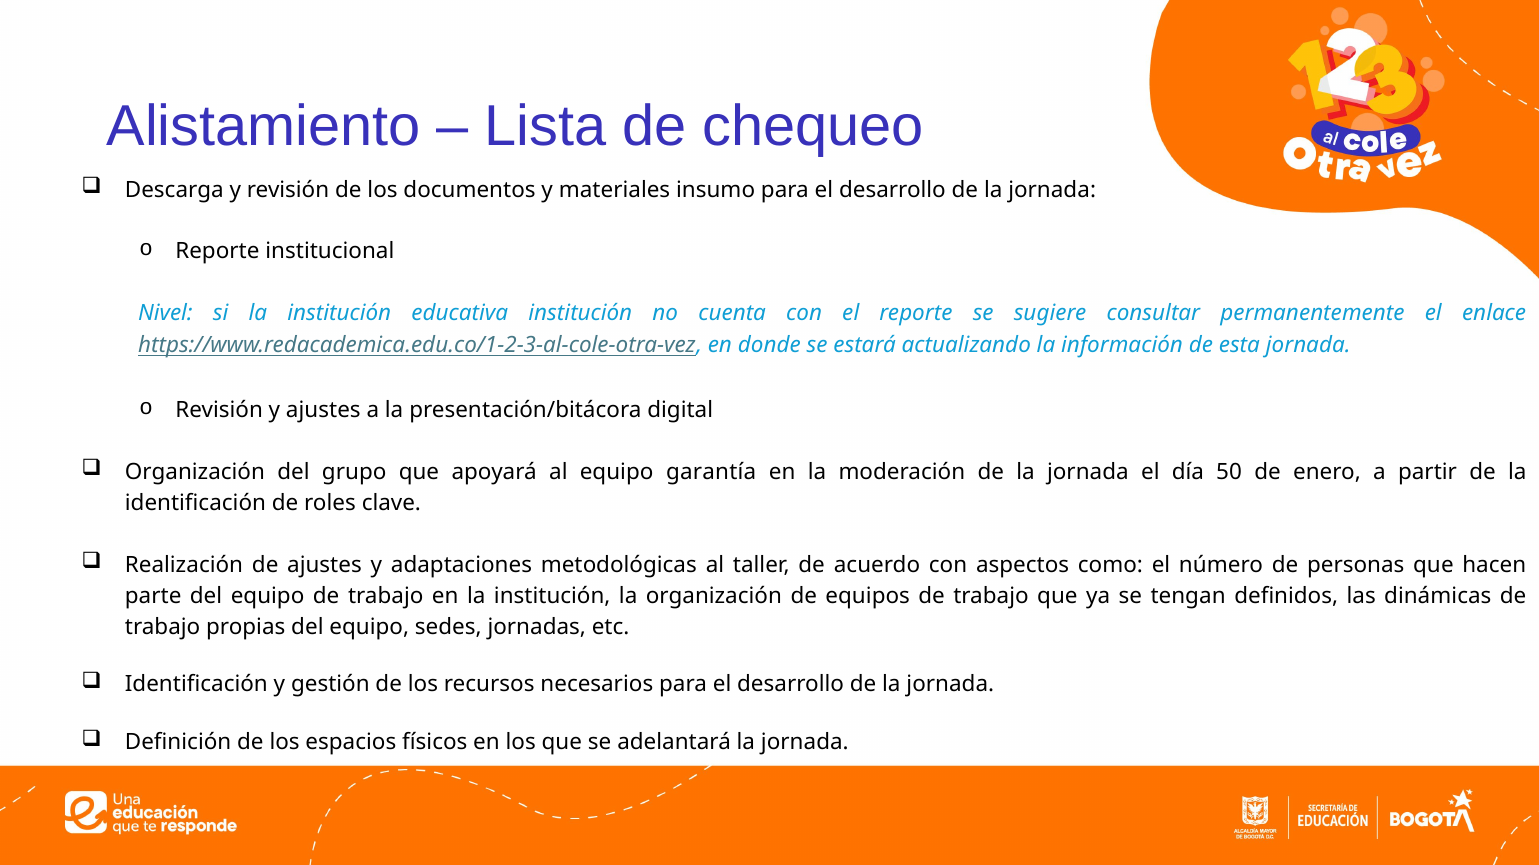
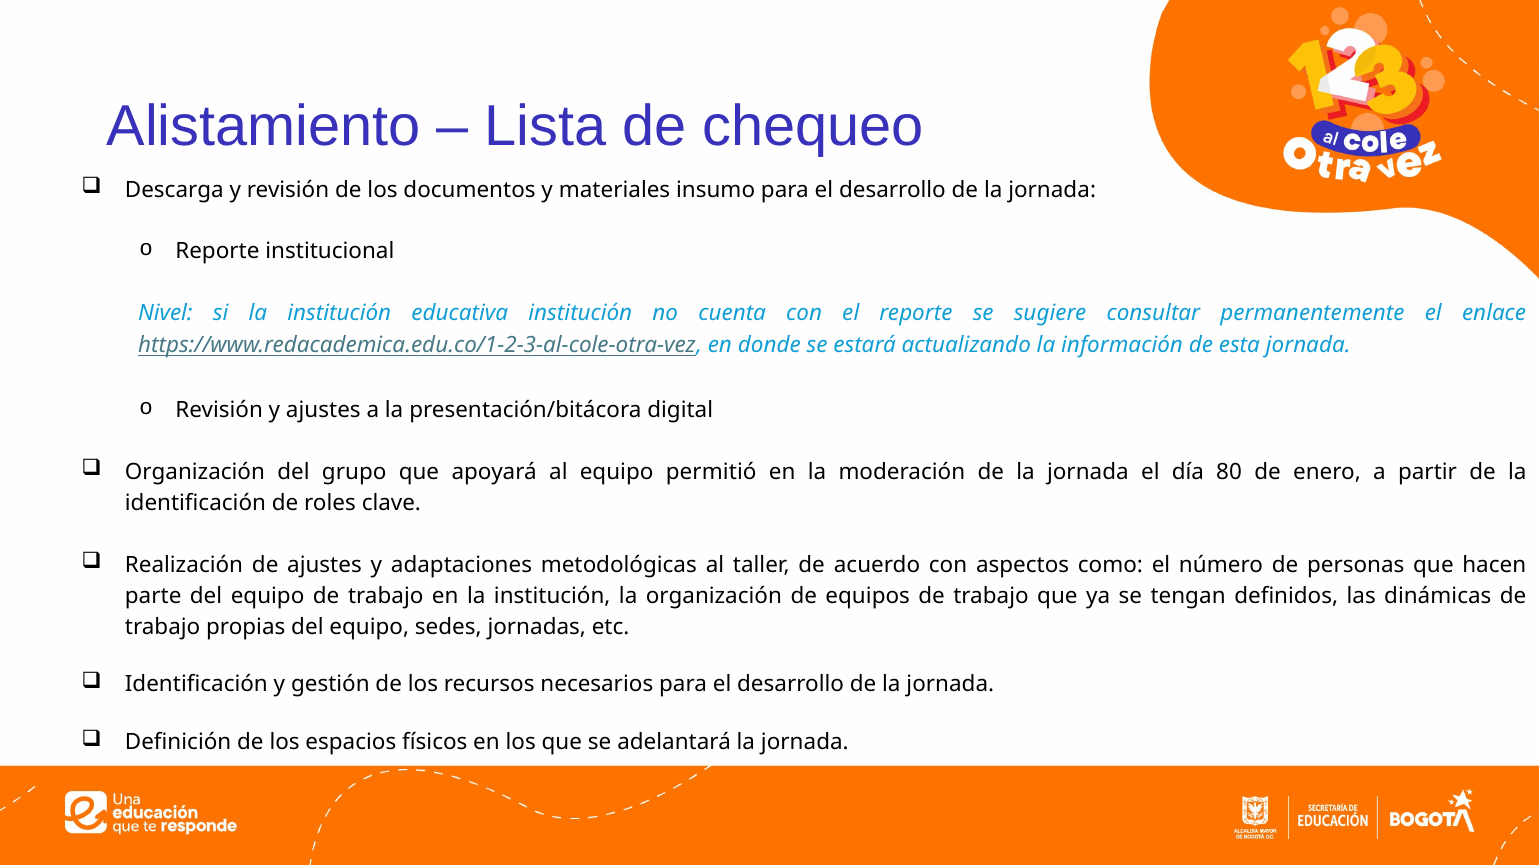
garantía: garantía -> permitió (711, 472)
50: 50 -> 80 (1229, 472)
